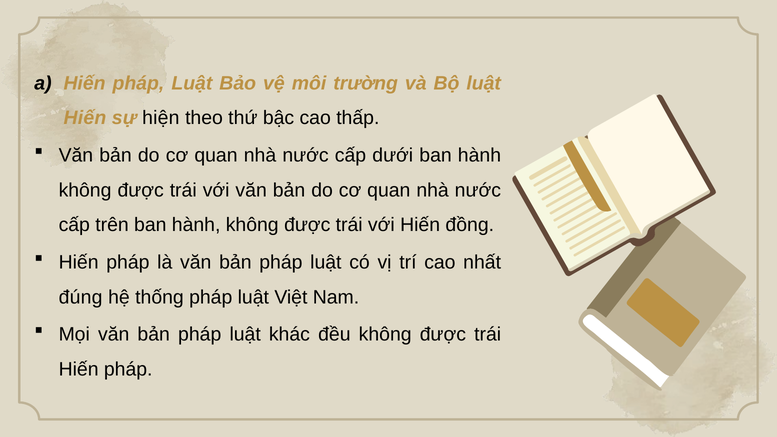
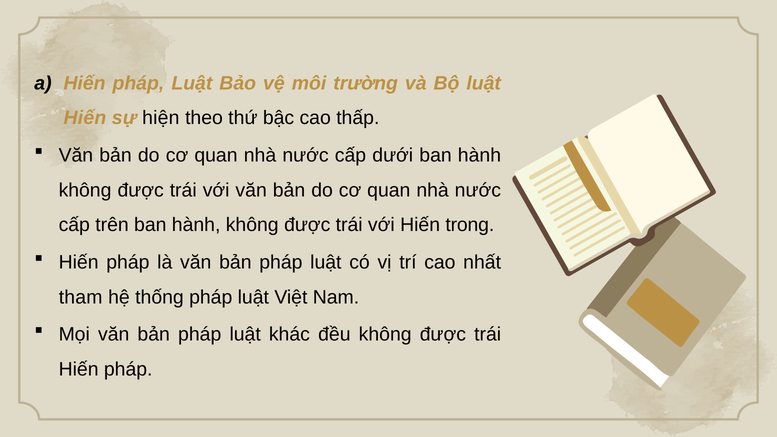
đồng: đồng -> trong (470, 225)
đúng: đúng -> tham (81, 297)
